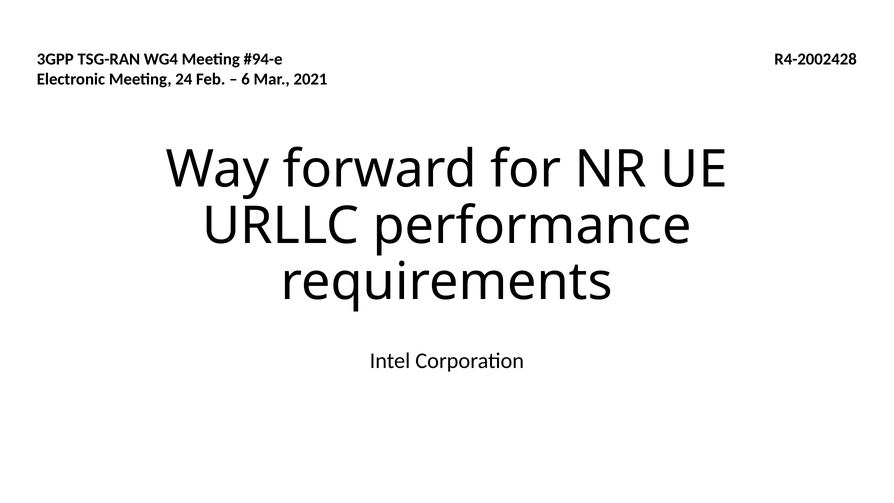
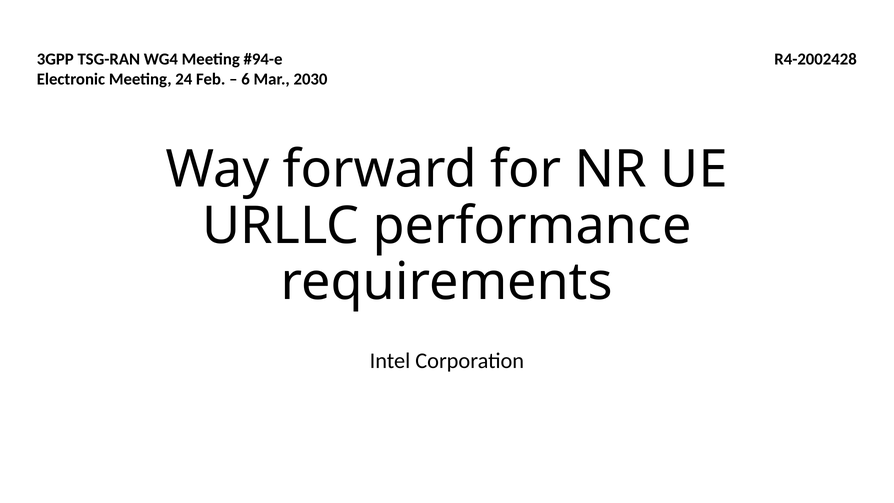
2021: 2021 -> 2030 (310, 79)
